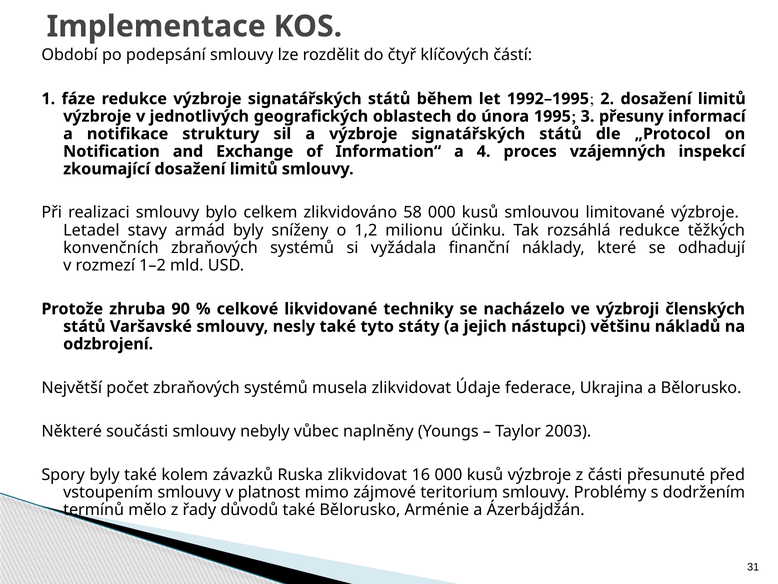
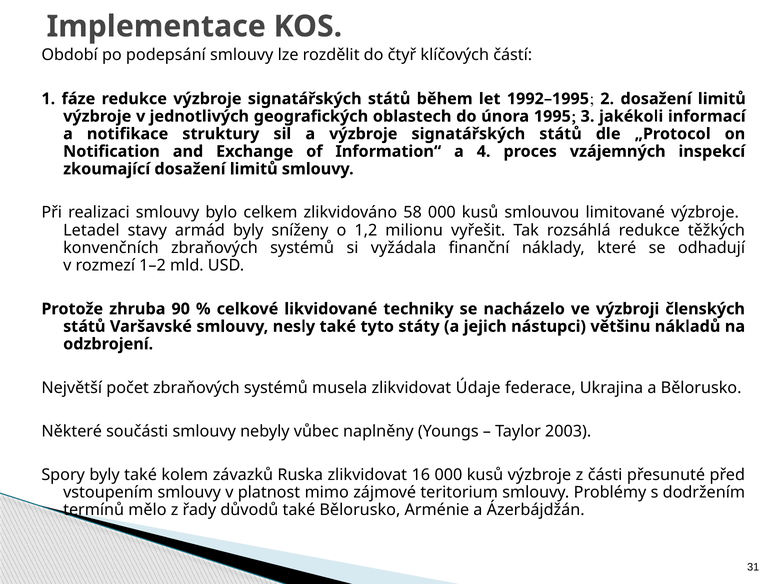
přesuny: přesuny -> jakékoli (631, 116)
účinku: účinku -> vyřešit (478, 230)
